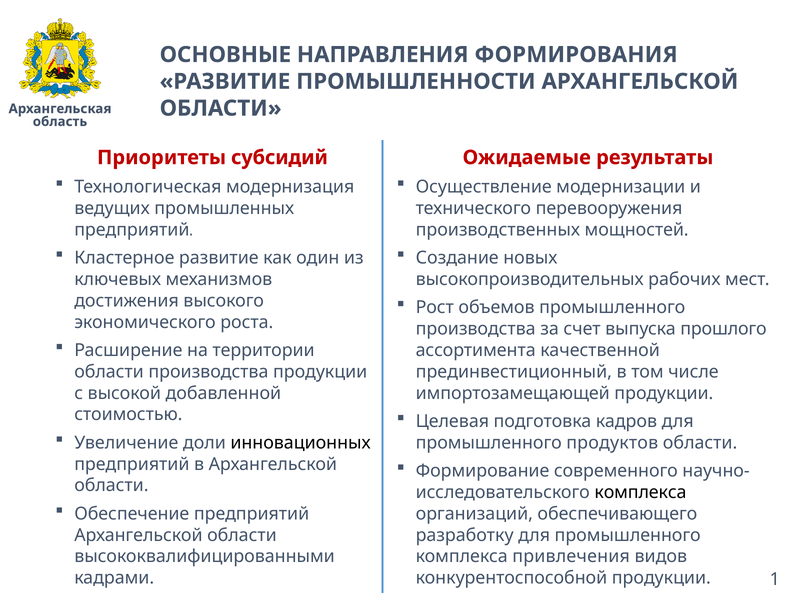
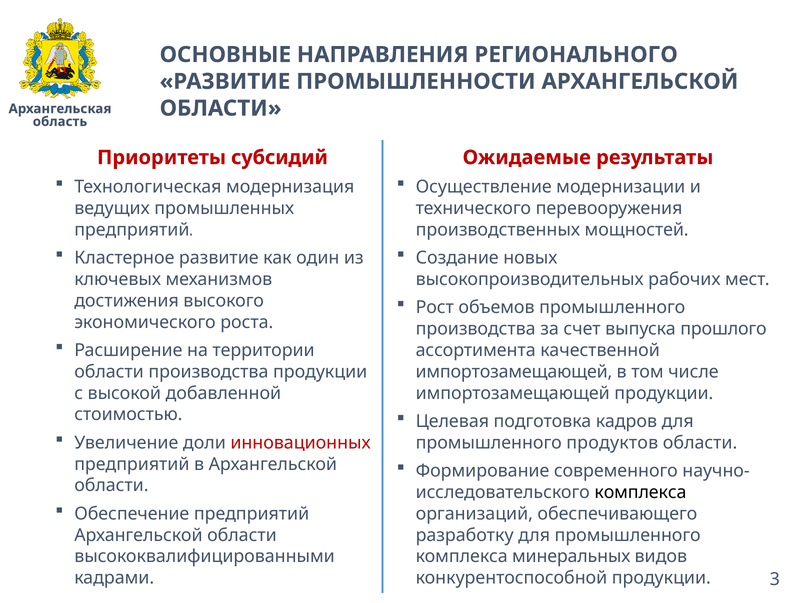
ФОРМИРОВАНИЯ: ФОРМИРОВАНИЯ -> РЕГИОНАЛЬНОГО (576, 55)
прединвестиционный: прединвестиционный -> импортозамещающей (514, 371)
инновационных colour: black -> red (301, 442)
привлечения: привлечения -> минеральных (571, 556)
1: 1 -> 3 (775, 579)
